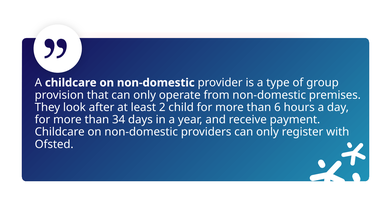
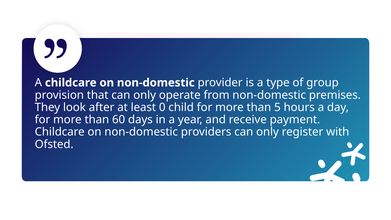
2: 2 -> 0 (162, 107)
6: 6 -> 5 (277, 107)
34: 34 -> 60 (119, 120)
